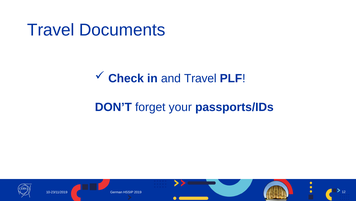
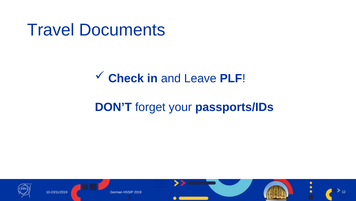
and Travel: Travel -> Leave (200, 78)
